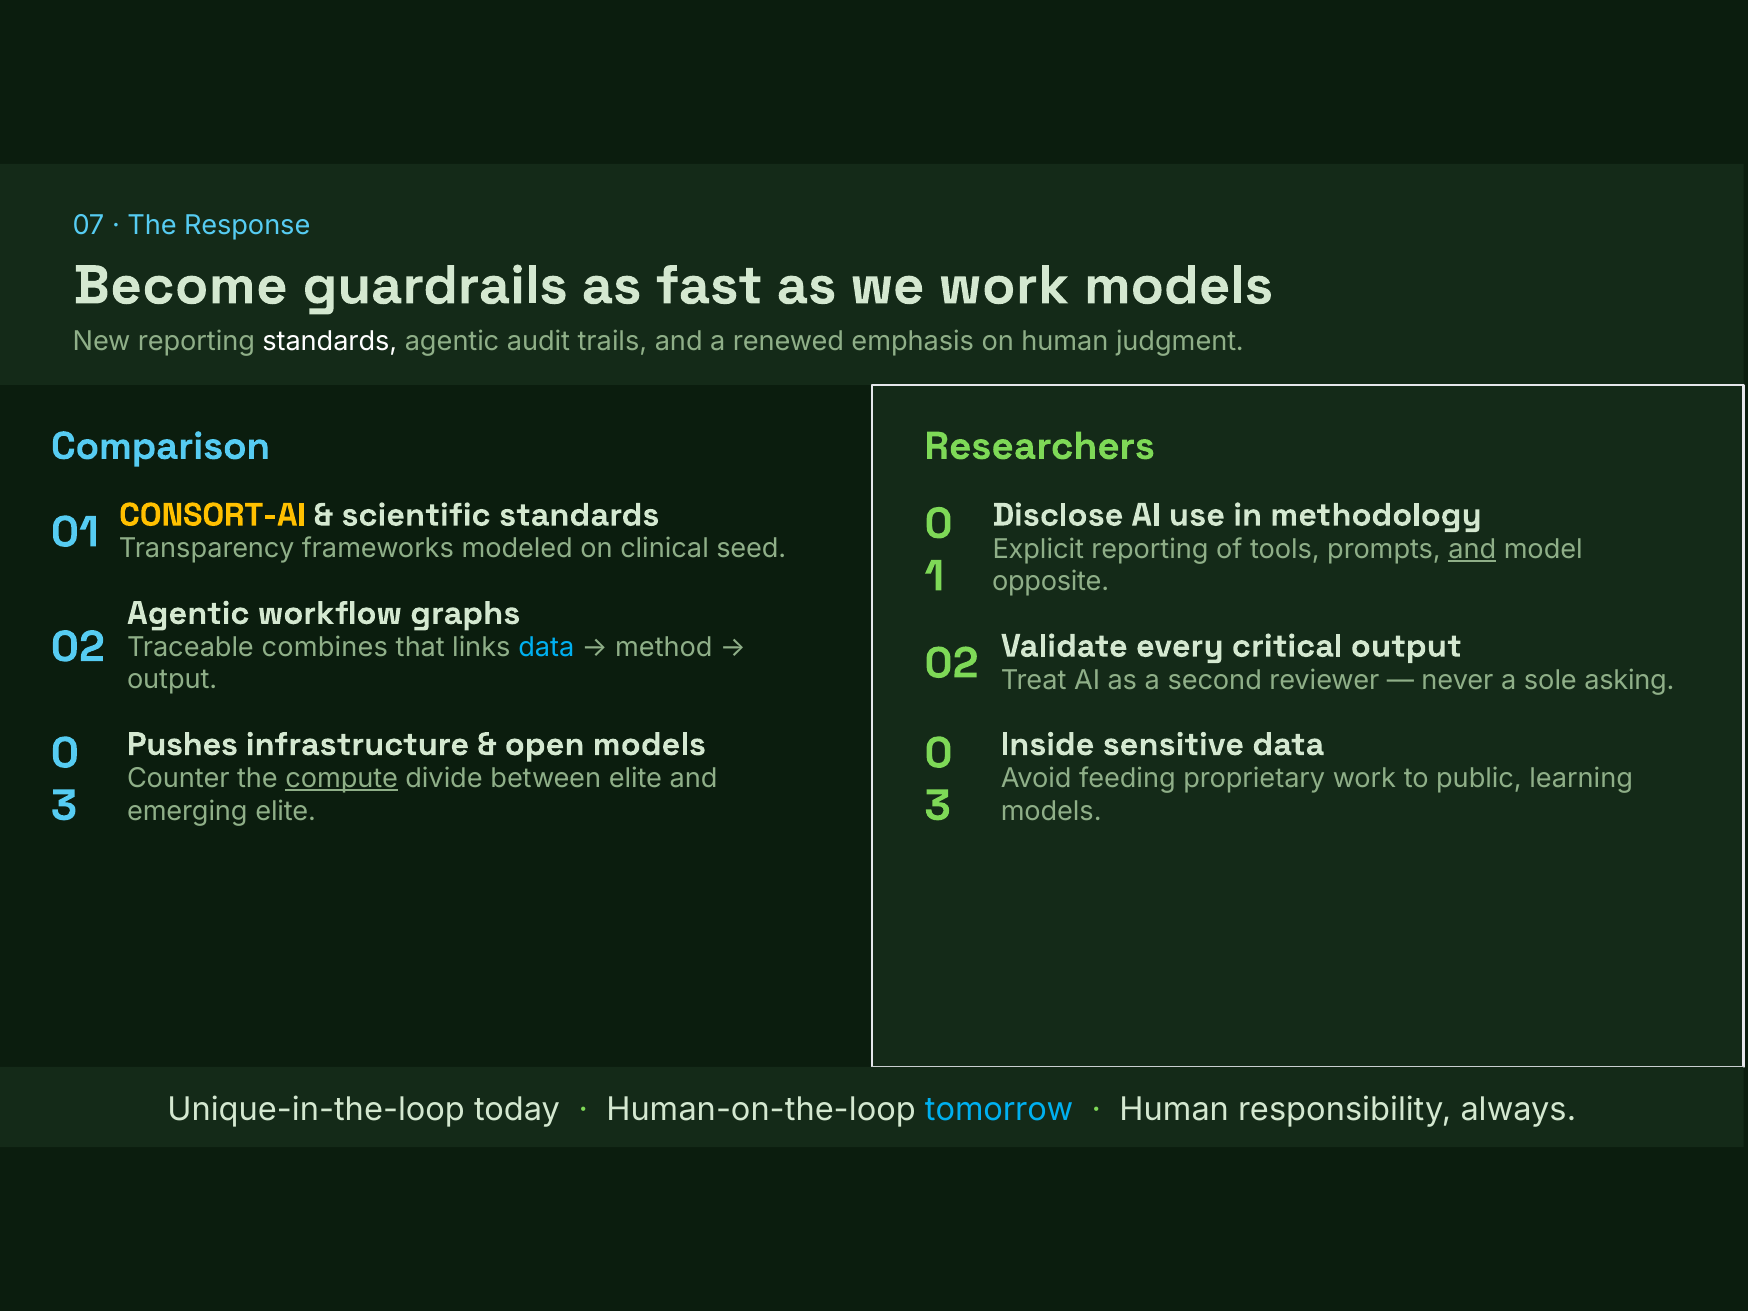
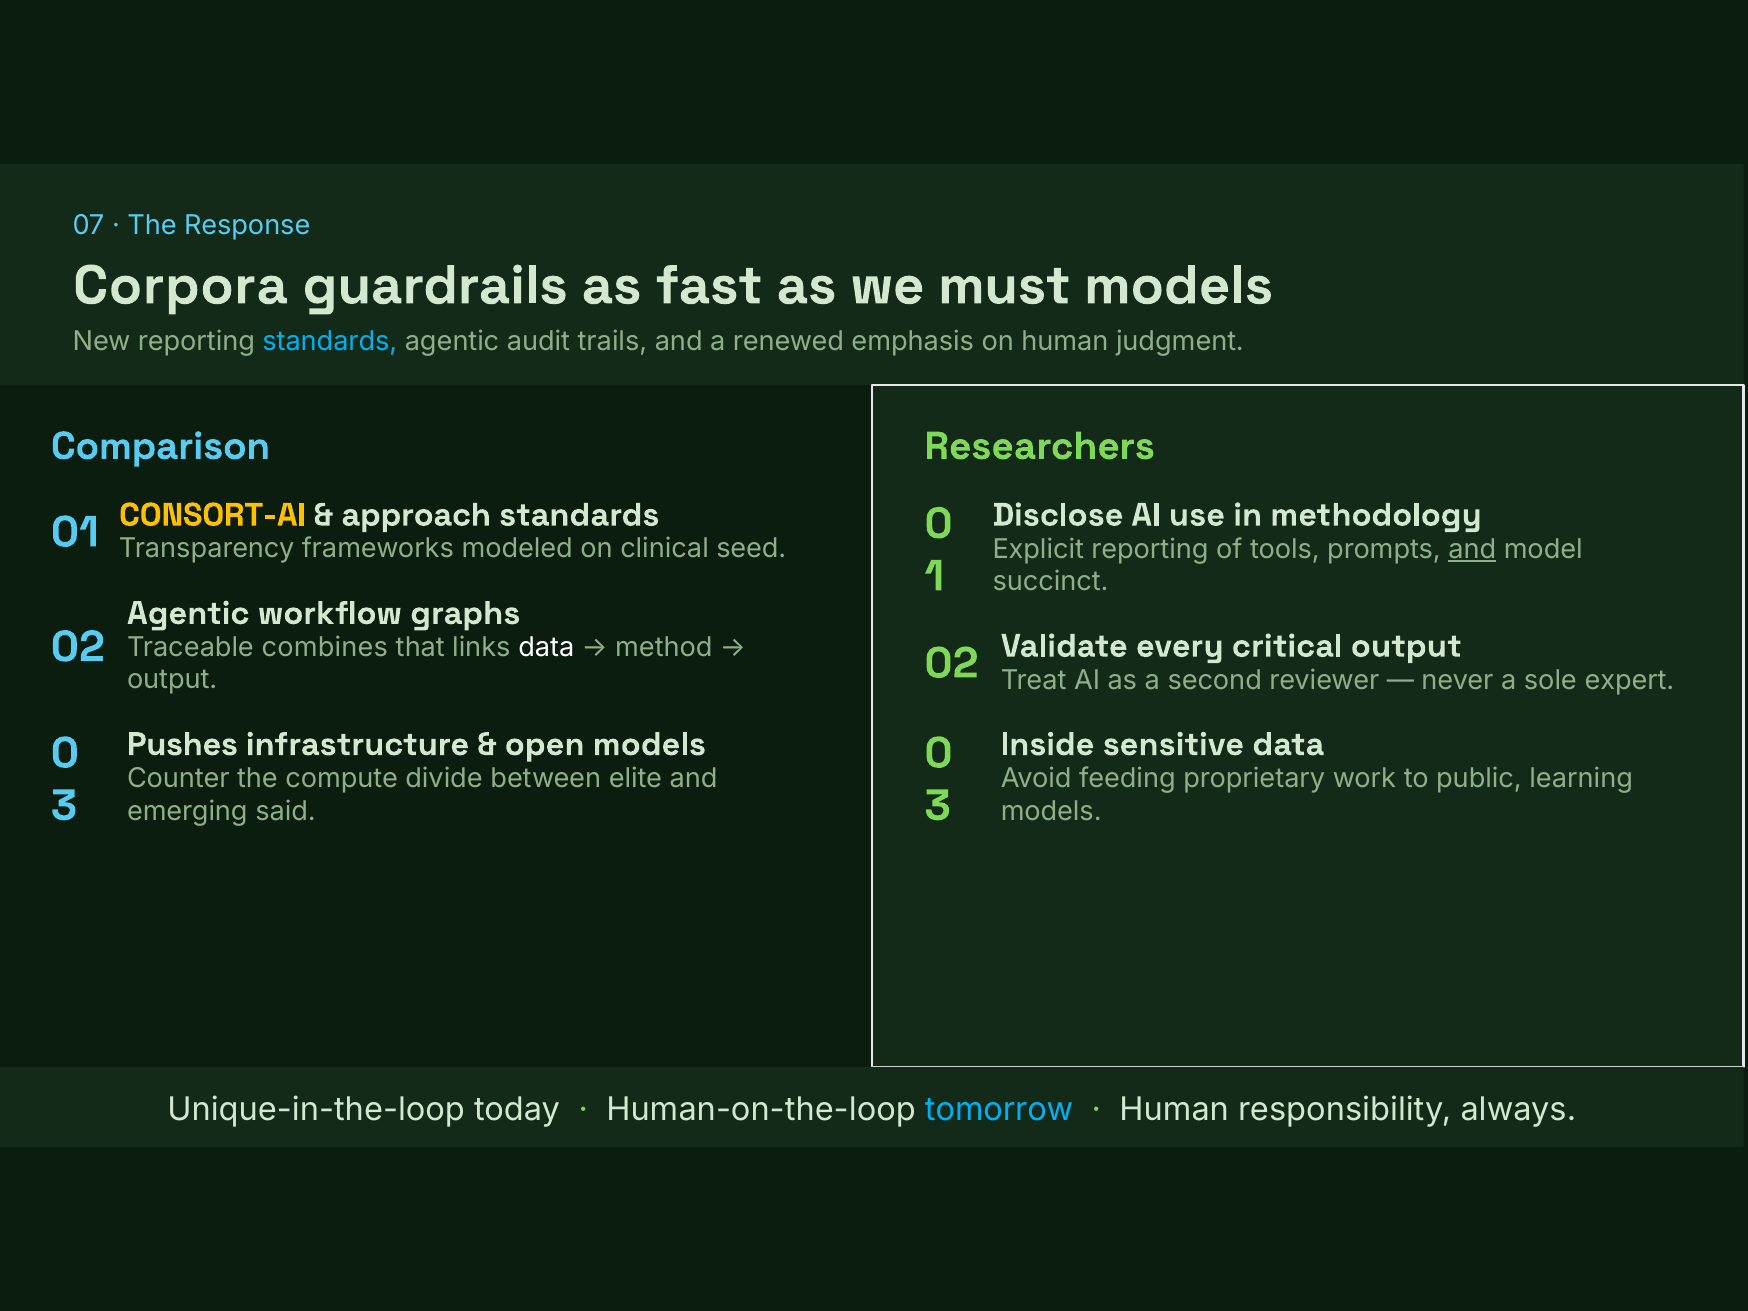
Become: Become -> Corpora (181, 285)
we work: work -> must (1004, 285)
standards colour: white -> light blue (330, 341)
scientific: scientific -> approach (416, 515)
opposite: opposite -> succinct (1050, 582)
data colour: light blue -> white (546, 647)
asking: asking -> expert (1629, 680)
compute underline: present -> none (342, 779)
emerging elite: elite -> said (286, 811)
